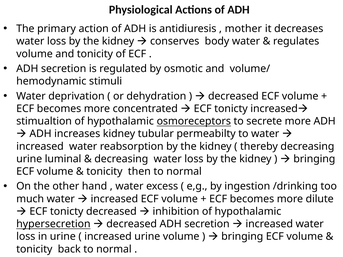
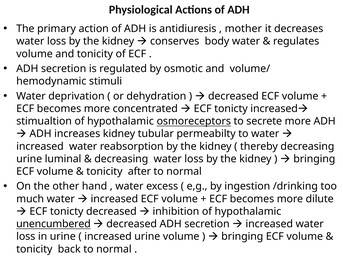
then: then -> after (139, 172)
hypersecretion: hypersecretion -> unencumbered (53, 224)
